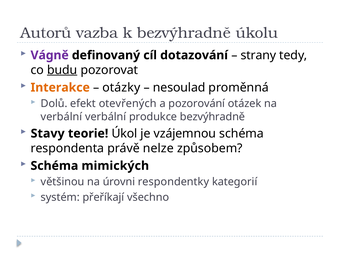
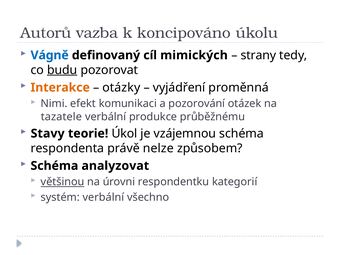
k bezvýhradně: bezvýhradně -> koncipováno (184, 33)
Vágně colour: purple -> blue (50, 55)
dotazování: dotazování -> mimických (194, 55)
nesoulad: nesoulad -> vyjádření (179, 88)
Dolů: Dolů -> Nimi (54, 104)
otevřených: otevřených -> komunikaci (128, 104)
verbální: verbální -> tazatele (61, 117)
produkce bezvýhradně: bezvýhradně -> průběžnému (213, 117)
mimických: mimických -> analyzovat (115, 166)
většinou underline: none -> present (63, 182)
respondentky: respondentky -> respondentku (174, 182)
systém přeříkají: přeříkají -> verbální (103, 197)
